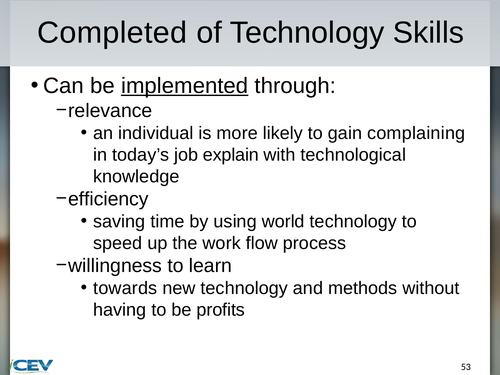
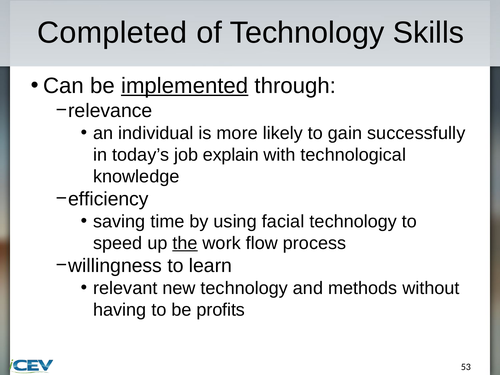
complaining: complaining -> successfully (416, 133)
world: world -> facial (283, 221)
the underline: none -> present (185, 243)
towards: towards -> relevant (125, 288)
